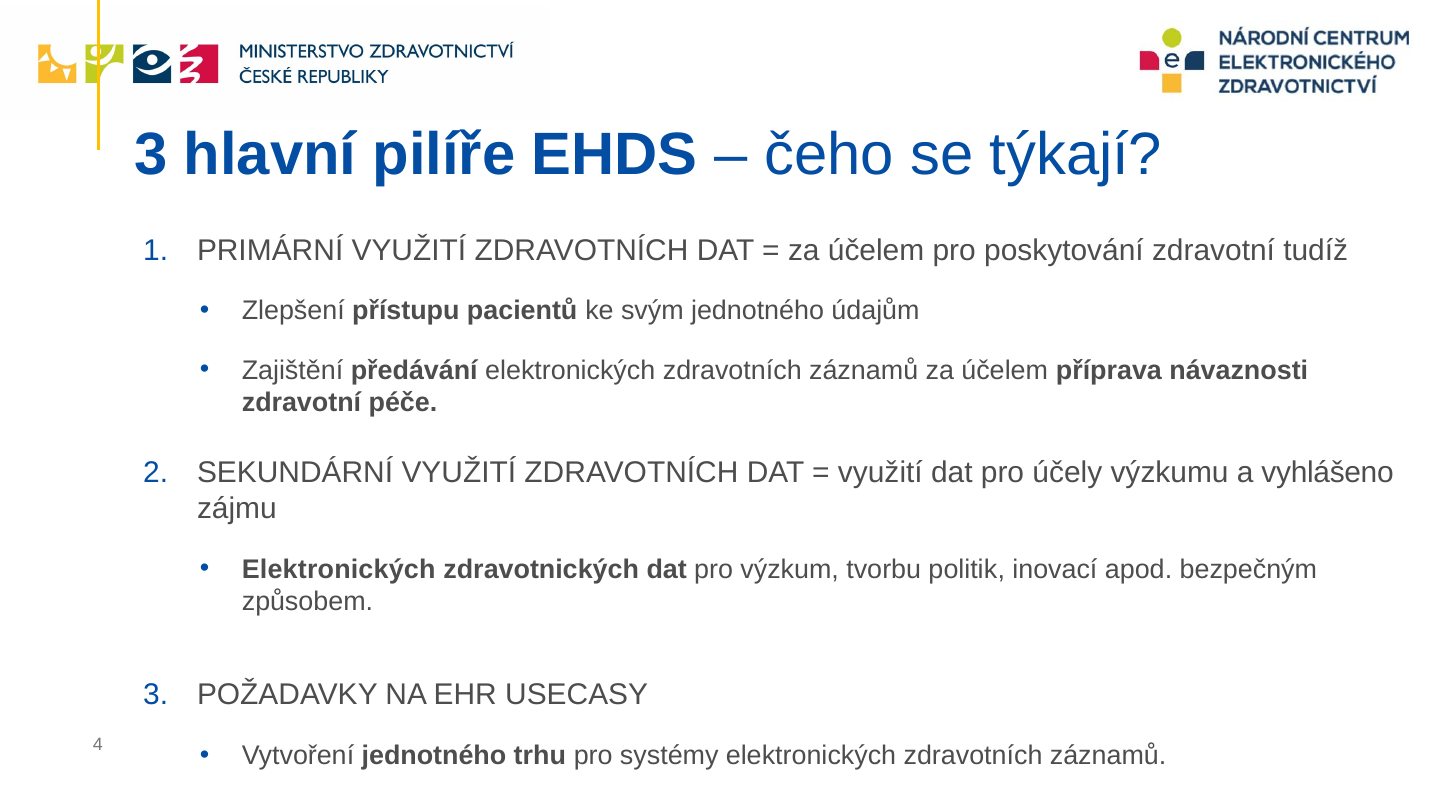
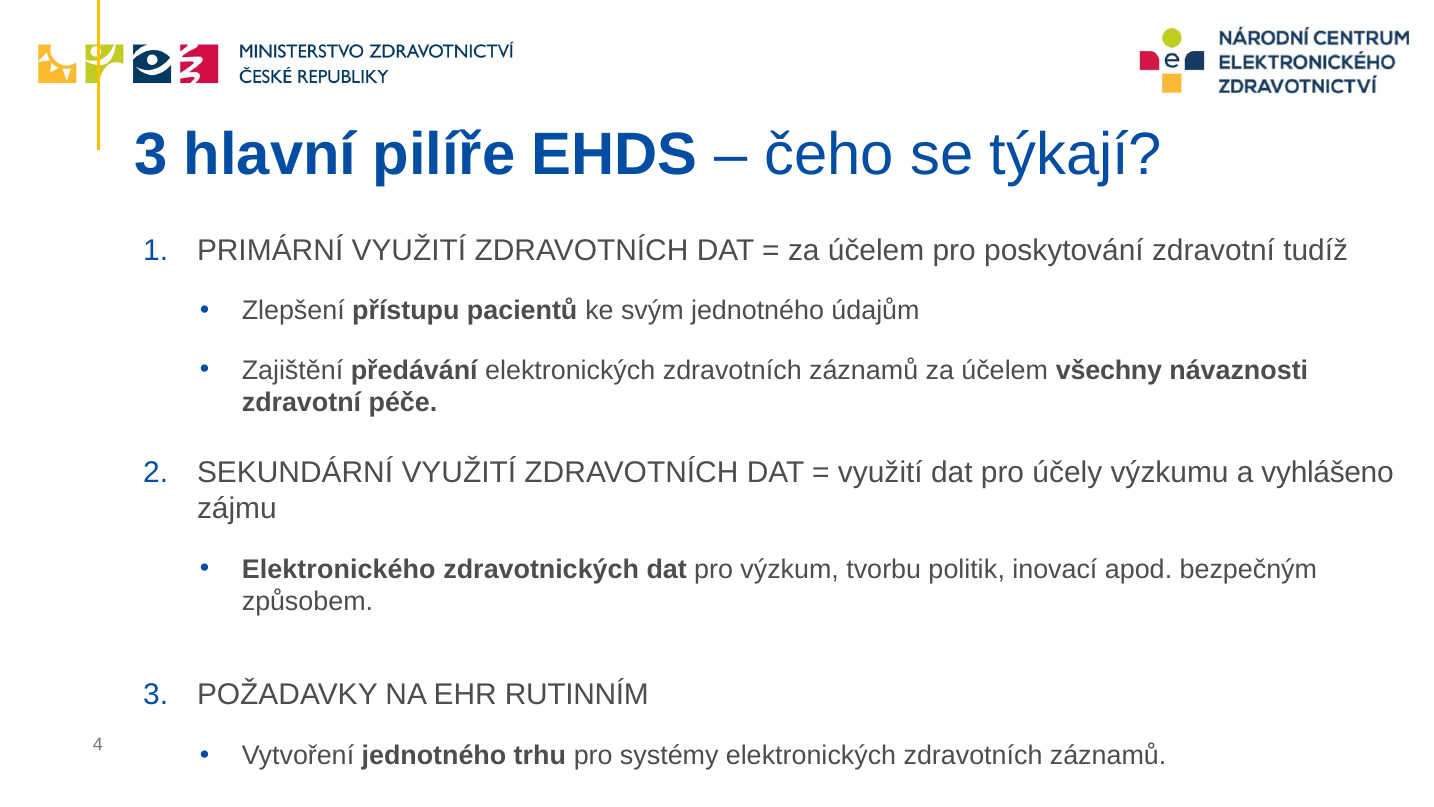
příprava: příprava -> všechny (1109, 370)
Elektronických: Elektronických -> Elektronického (339, 569)
USECASY: USECASY -> RUTINNÍM (577, 695)
